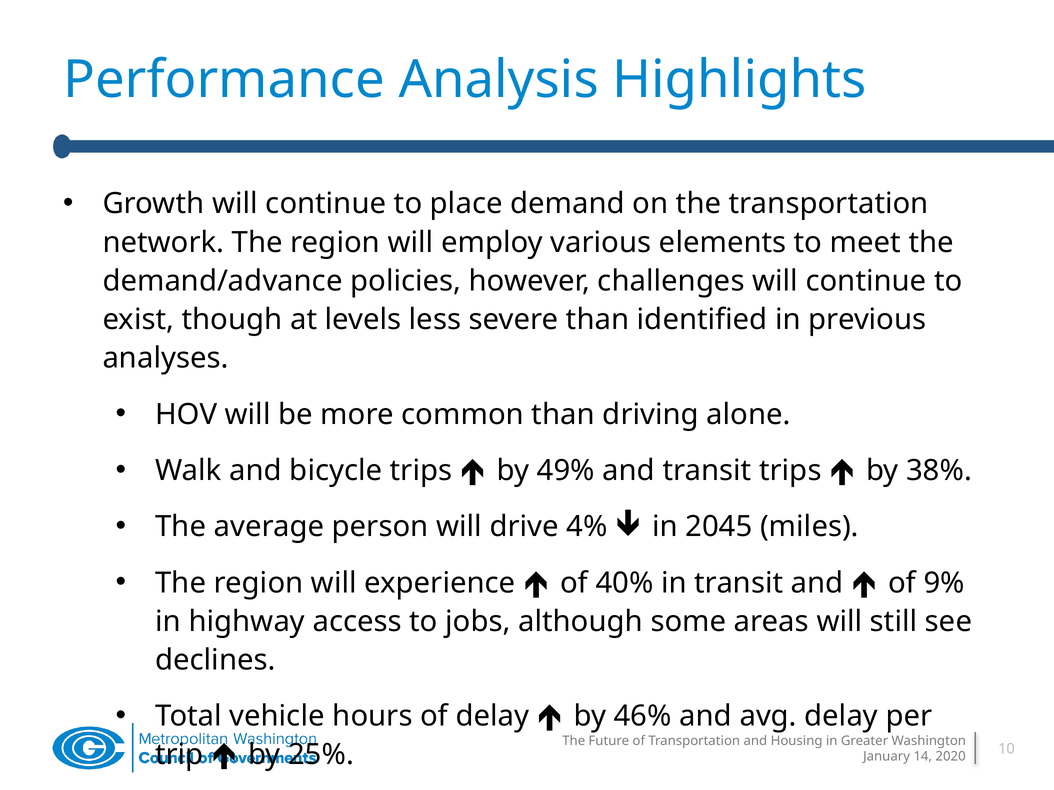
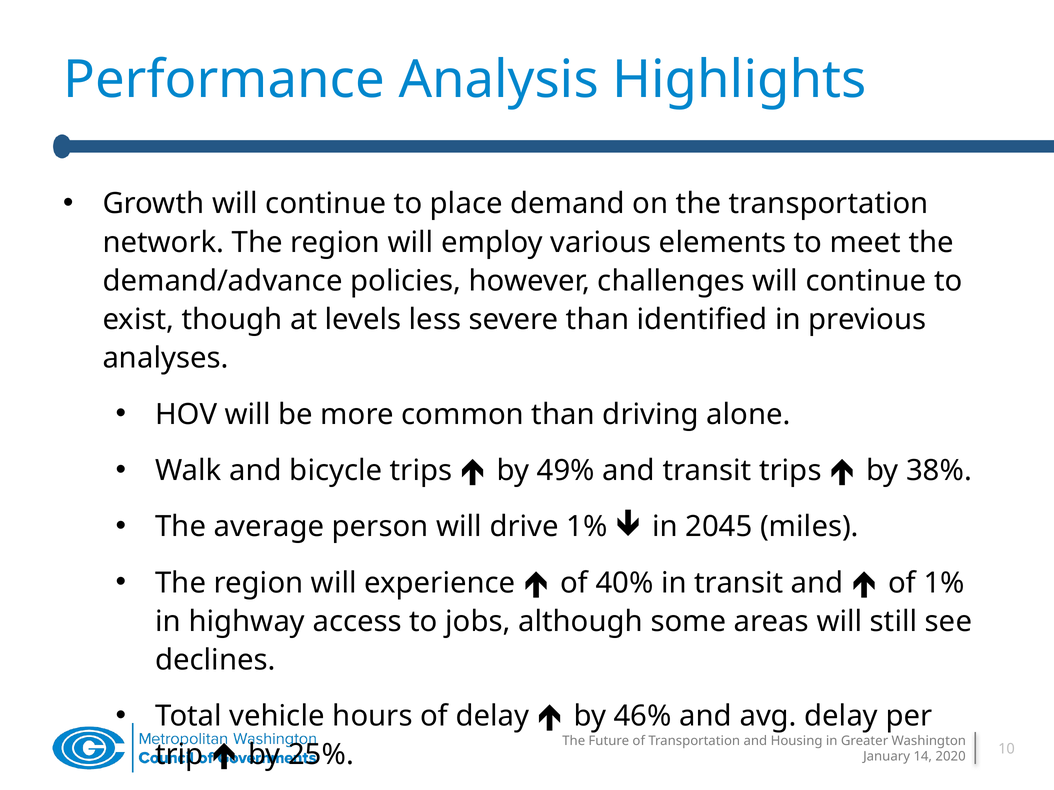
drive 4%: 4% -> 1% (587, 527)
of 9%: 9% -> 1% (944, 583)
